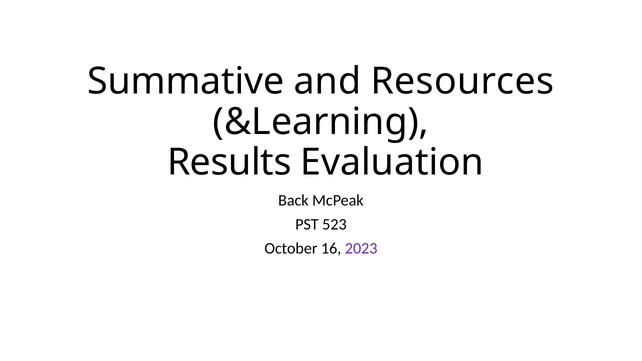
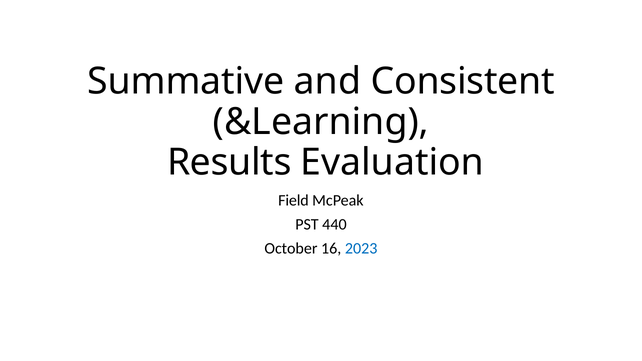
Resources: Resources -> Consistent (463, 81)
Back: Back -> Field (294, 201)
523: 523 -> 440 (334, 225)
2023 colour: purple -> blue (361, 249)
